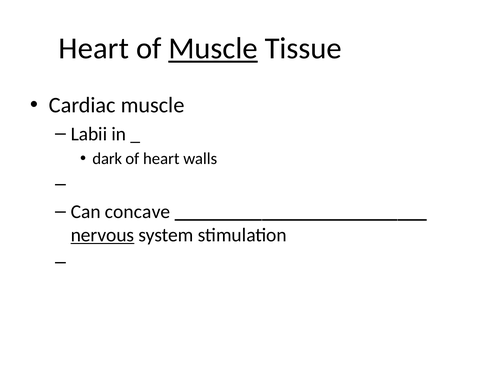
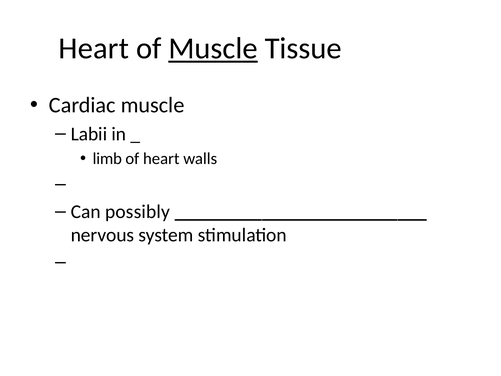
dark: dark -> limb (107, 159)
concave: concave -> possibly (138, 212)
nervous underline: present -> none (103, 235)
